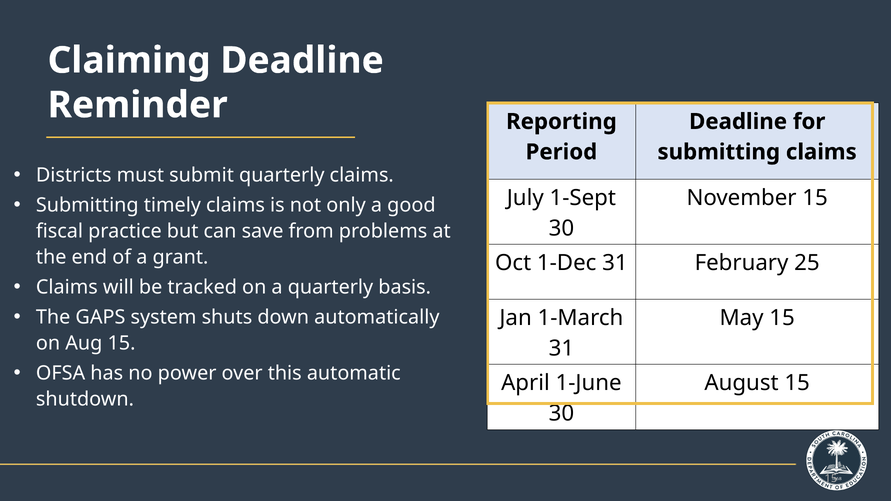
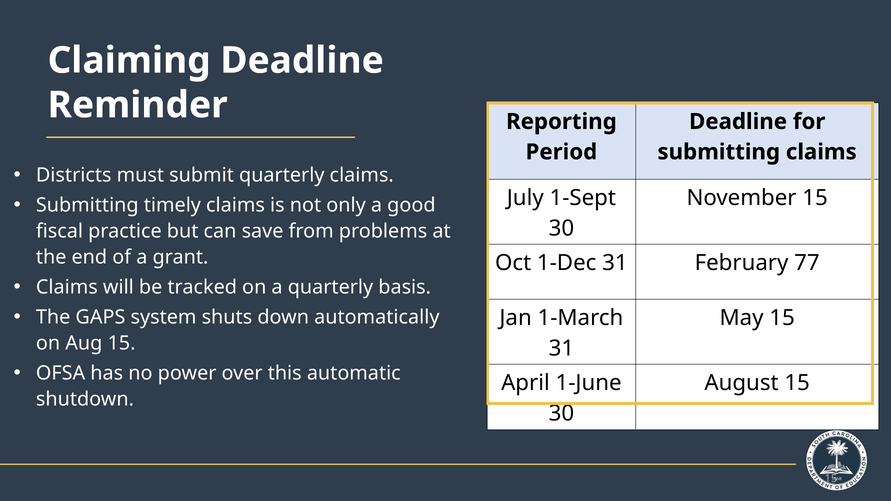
25: 25 -> 77 (807, 263)
